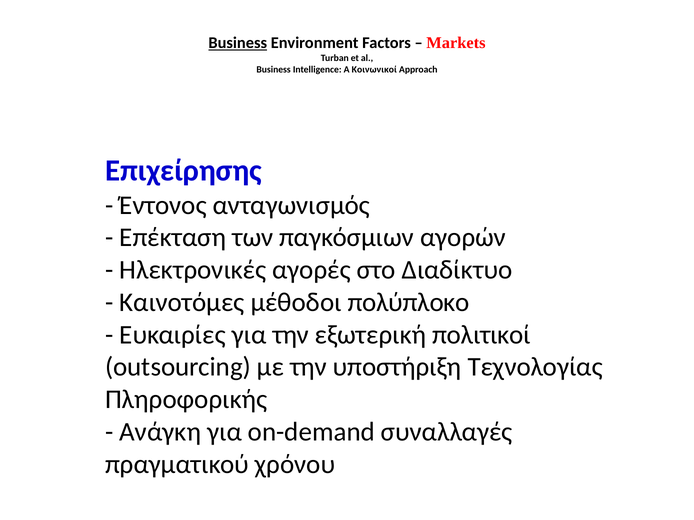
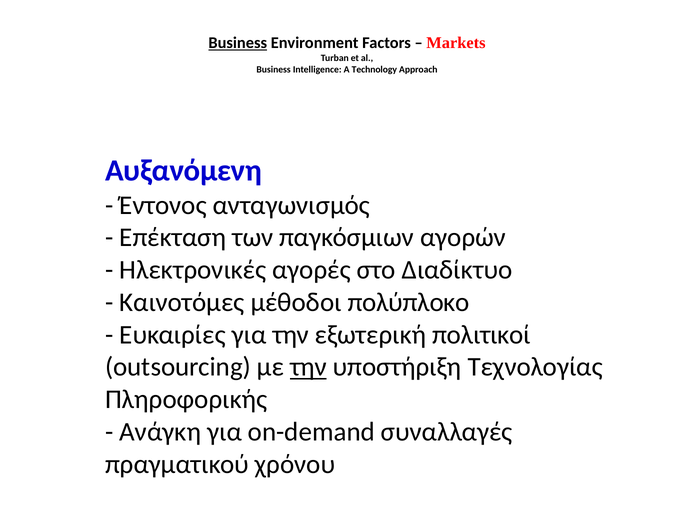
Κοινωνικοί: Κοινωνικοί -> Technology (374, 70)
Επιχείρησης: Επιχείρησης -> Αυξανόμενη (184, 171)
την underline: none -> present (308, 367)
